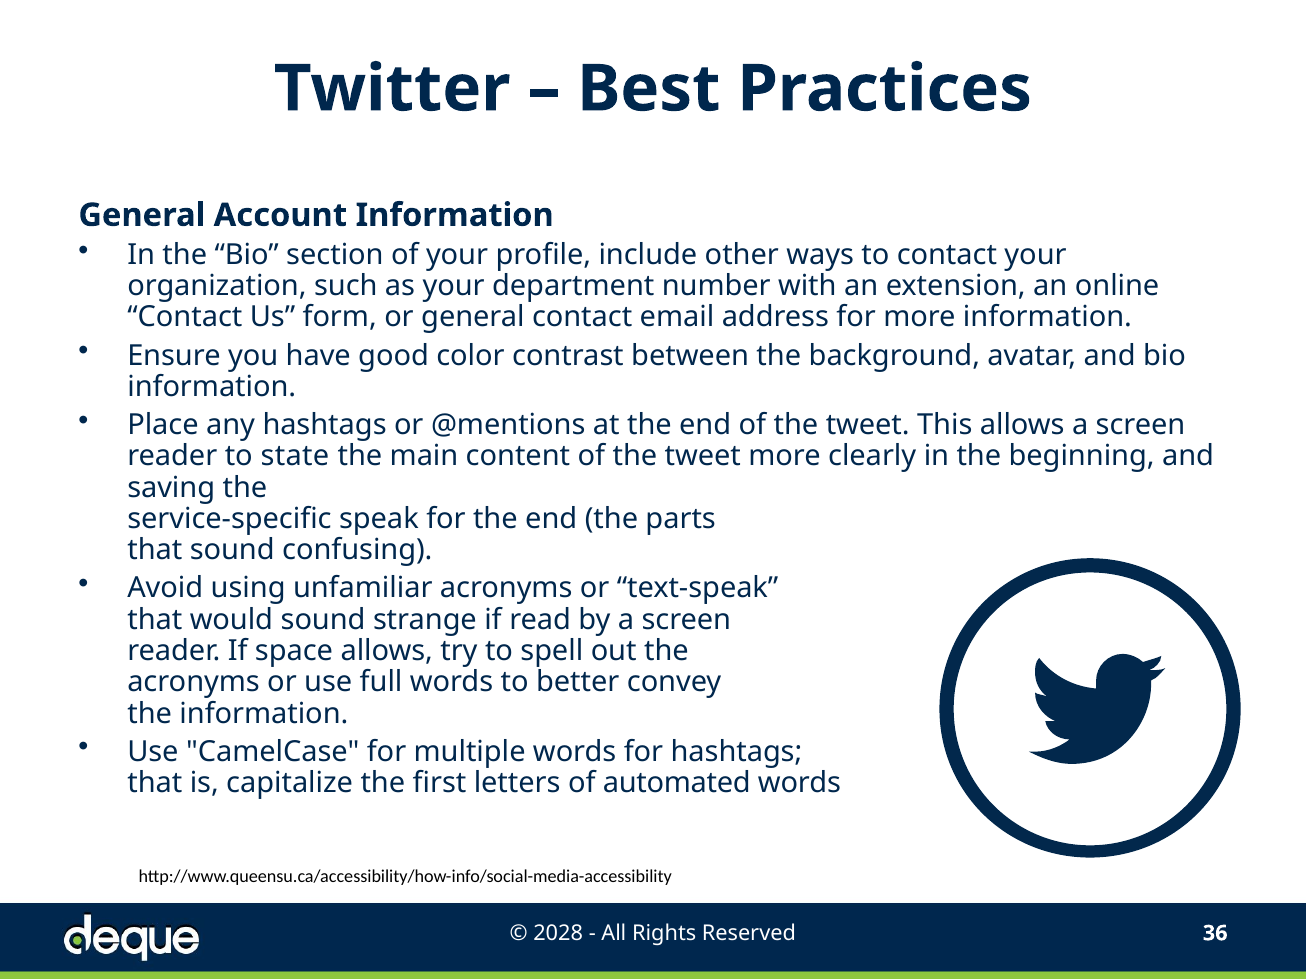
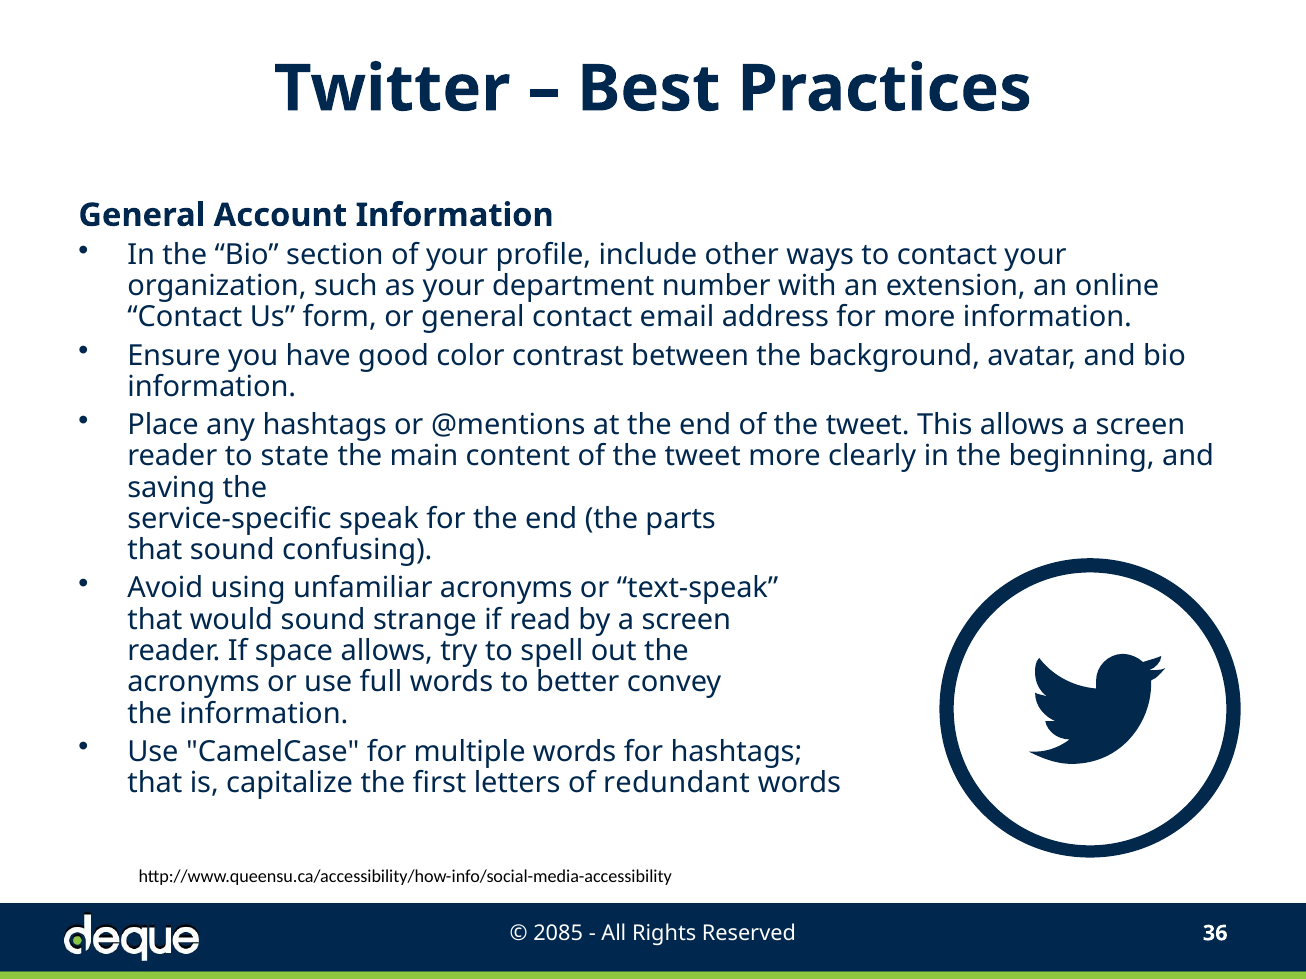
automated: automated -> redundant (677, 783)
2028: 2028 -> 2085 (558, 934)
